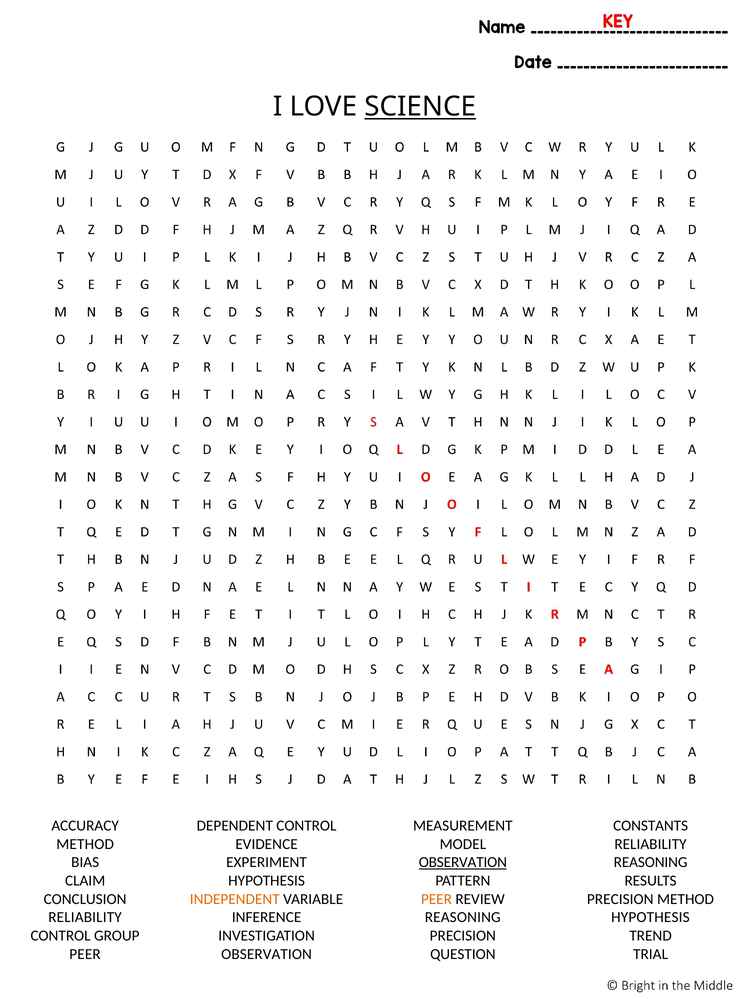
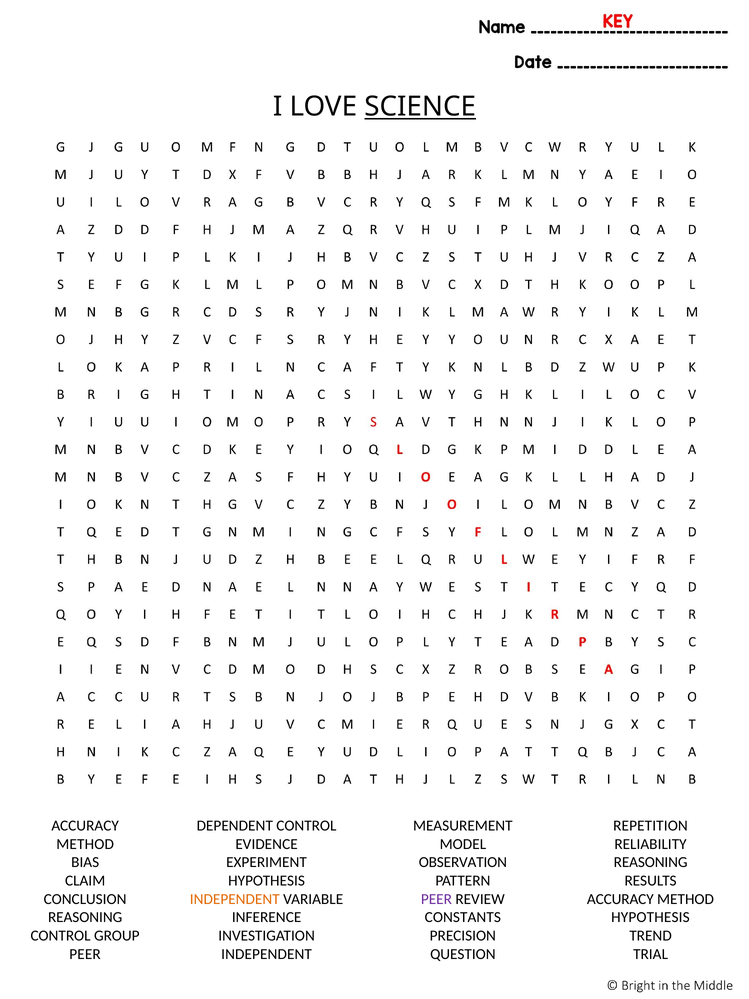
CONSTANTS: CONSTANTS -> REPETITION (650, 825)
OBSERVATION underline: present -> none (463, 862)
PEER colour: orange -> purple (436, 899)
PRECISION: PRECISION -> ACCURACY (620, 899)
RELIABILITY: RELIABILITY -> REASONING (85, 917)
REASONING: REASONING -> CONSTANTS (463, 917)
OBSERVATION: OBSERVATION -> INDEPENDENT (267, 954)
